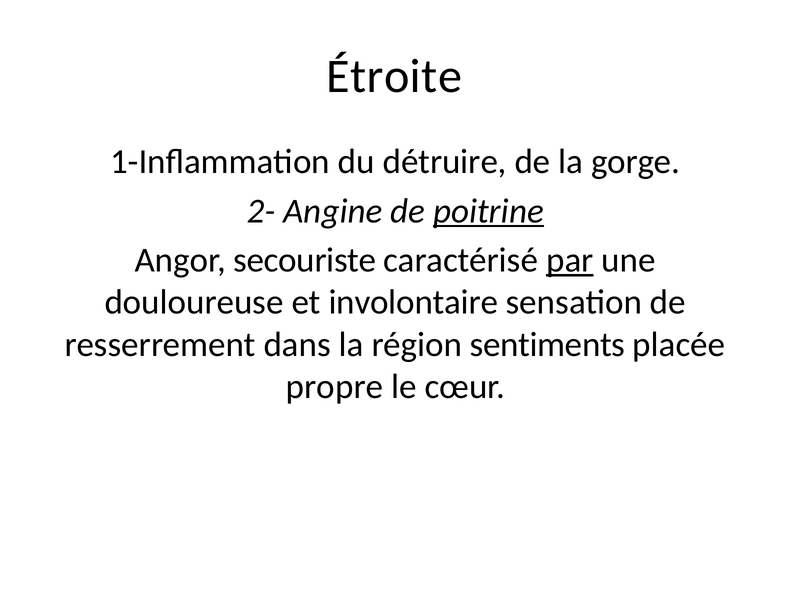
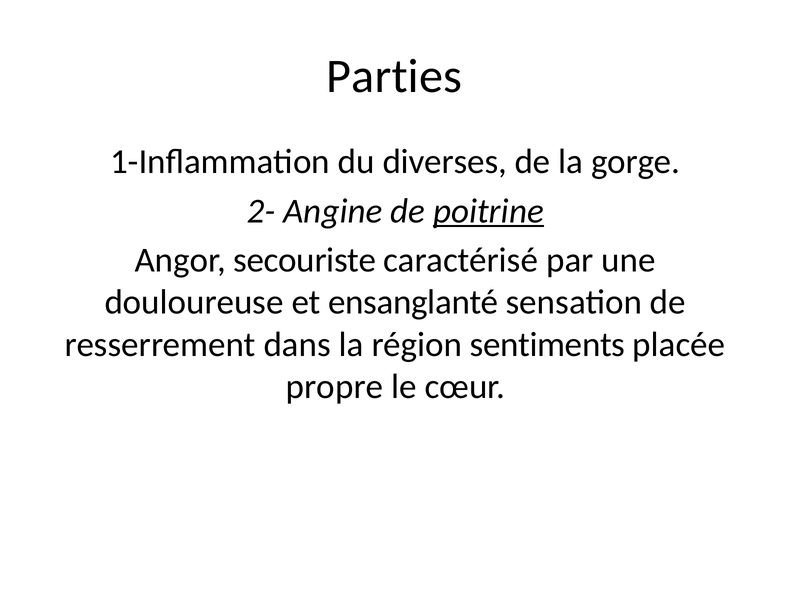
Étroite: Étroite -> Parties (394, 76)
détruire: détruire -> diverses (445, 162)
par underline: present -> none (570, 260)
involontaire: involontaire -> ensanglanté (413, 302)
